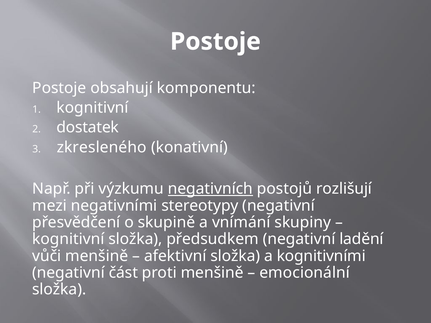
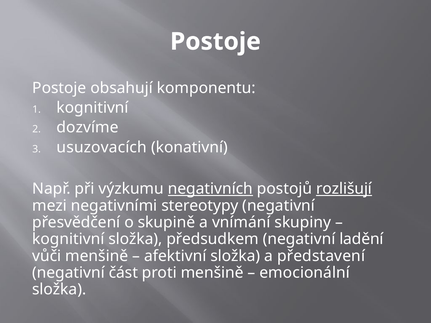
dostatek: dostatek -> dozvíme (88, 128)
zkresleného: zkresleného -> usuzovacích (102, 147)
rozlišují underline: none -> present (344, 189)
kognitivními: kognitivními -> představení (321, 256)
